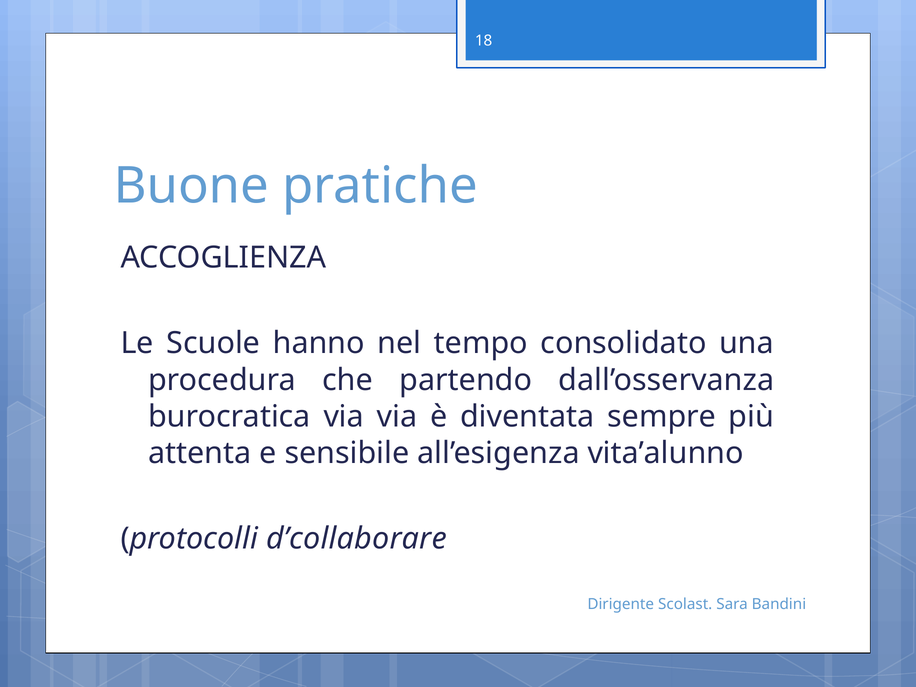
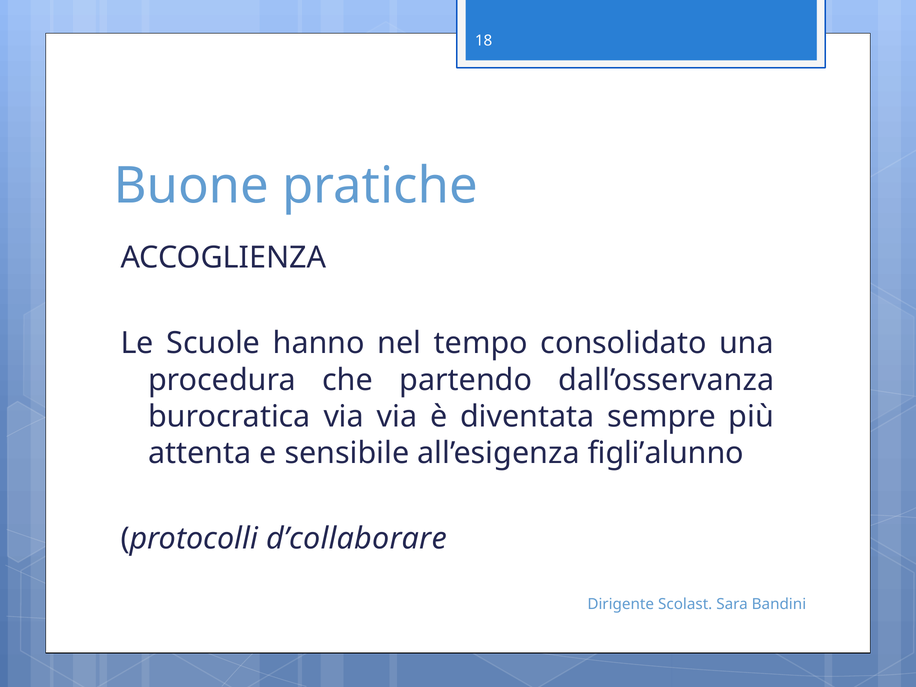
vita’alunno: vita’alunno -> figli’alunno (666, 453)
